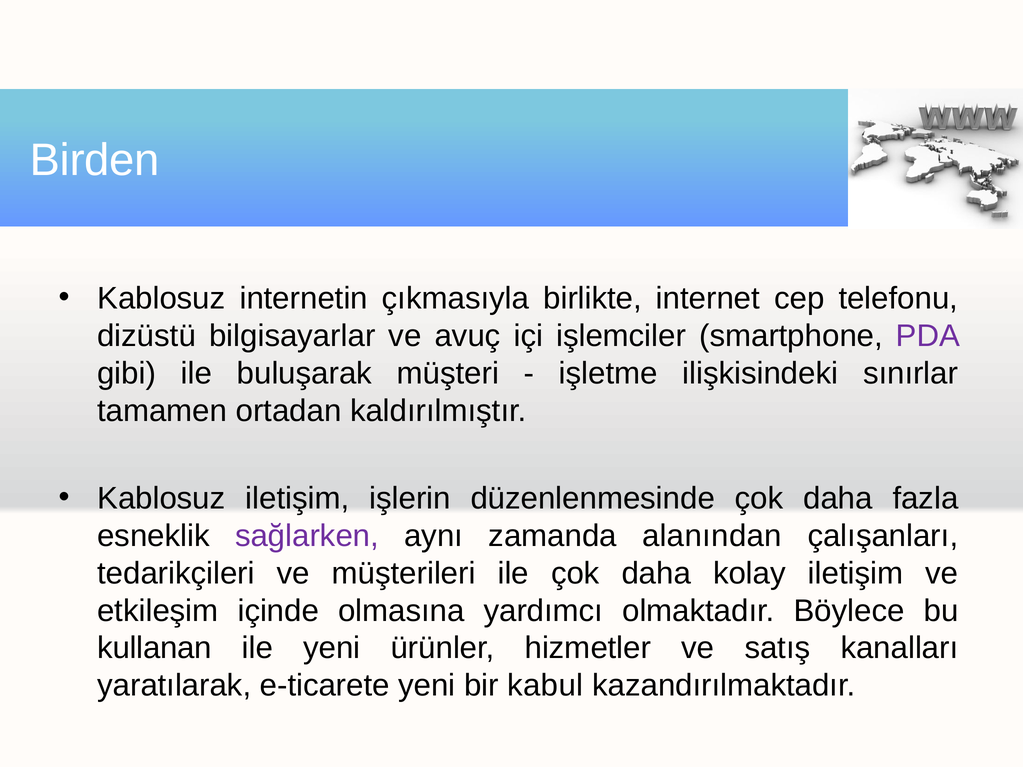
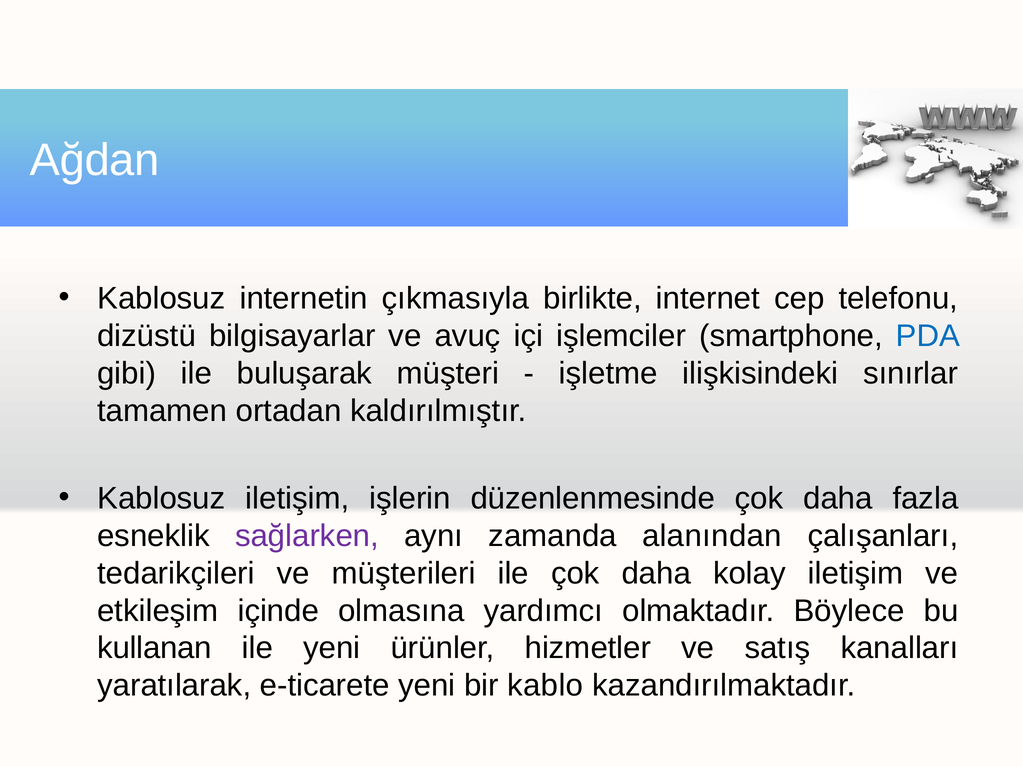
Birden: Birden -> Ağdan (95, 160)
PDA colour: purple -> blue (928, 336)
kabul: kabul -> kablo (545, 686)
